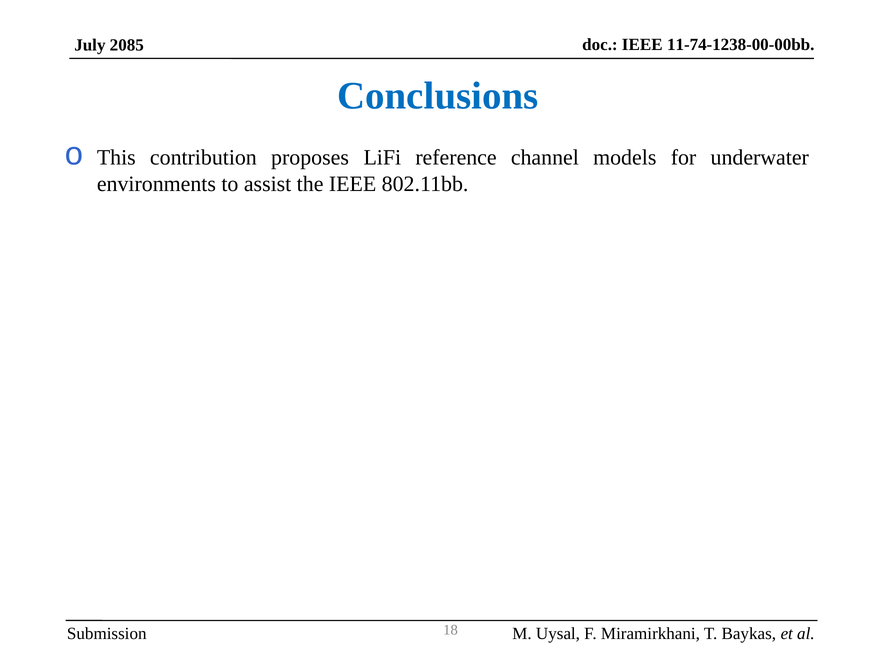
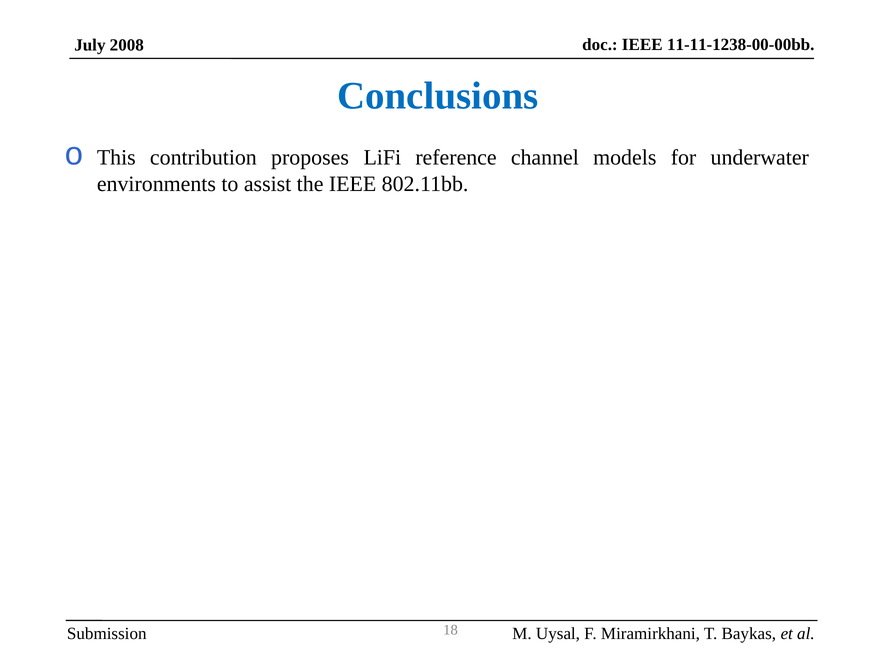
2085: 2085 -> 2008 (127, 45)
11-74-1238-00-00bb: 11-74-1238-00-00bb -> 11-11-1238-00-00bb (741, 45)
